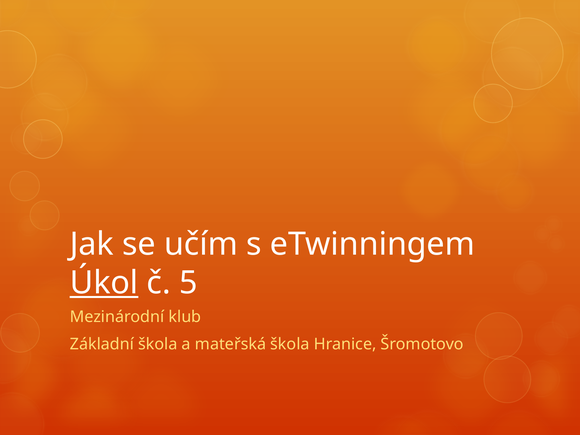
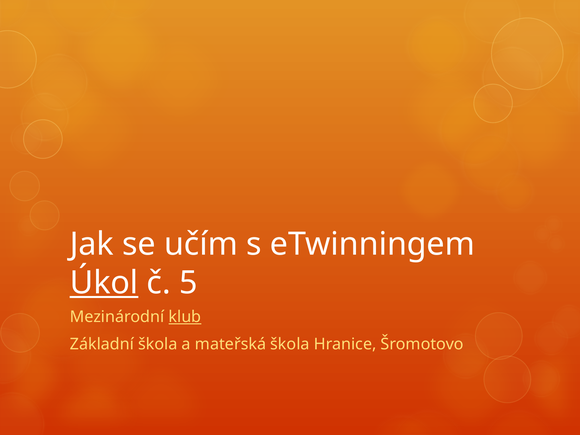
klub underline: none -> present (185, 317)
